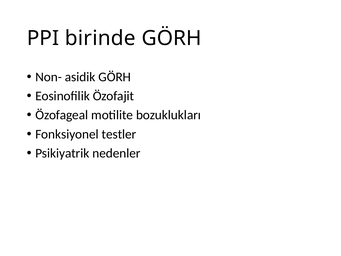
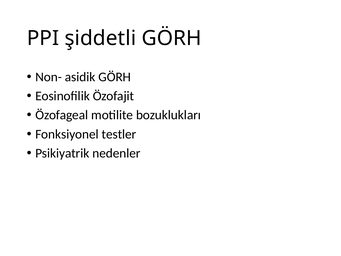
birinde: birinde -> şiddetli (100, 38)
